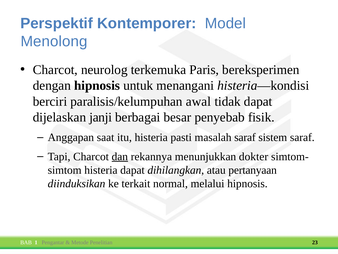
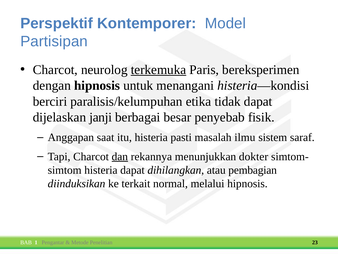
Menolong: Menolong -> Partisipan (54, 41)
terkemuka underline: none -> present (159, 70)
awal: awal -> etika (199, 101)
masalah saraf: saraf -> ilmu (245, 137)
pertanyaan: pertanyaan -> pembagian (253, 170)
